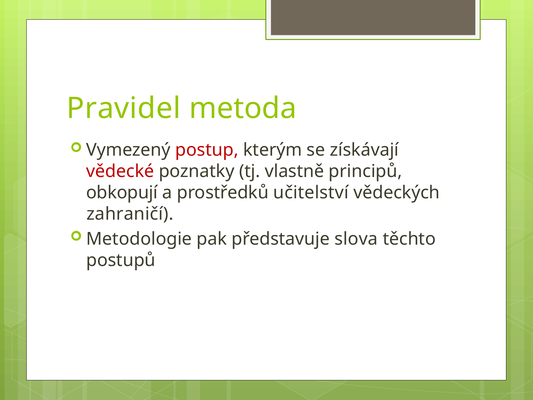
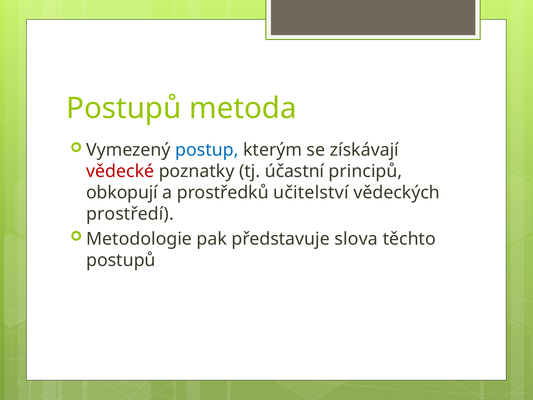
Pravidel: Pravidel -> Postupů (124, 108)
postup colour: red -> blue (207, 150)
vlastně: vlastně -> účastní (294, 171)
zahraničí: zahraničí -> prostředí (130, 214)
